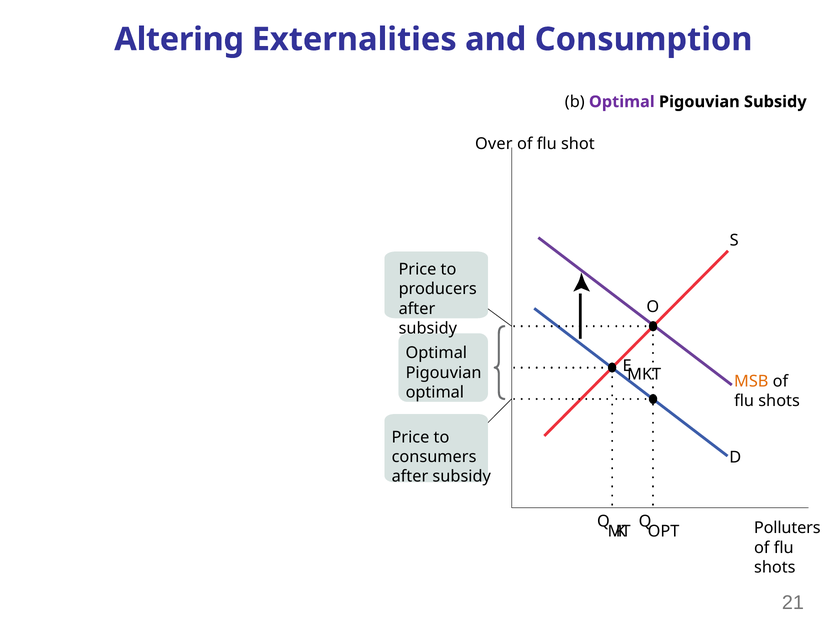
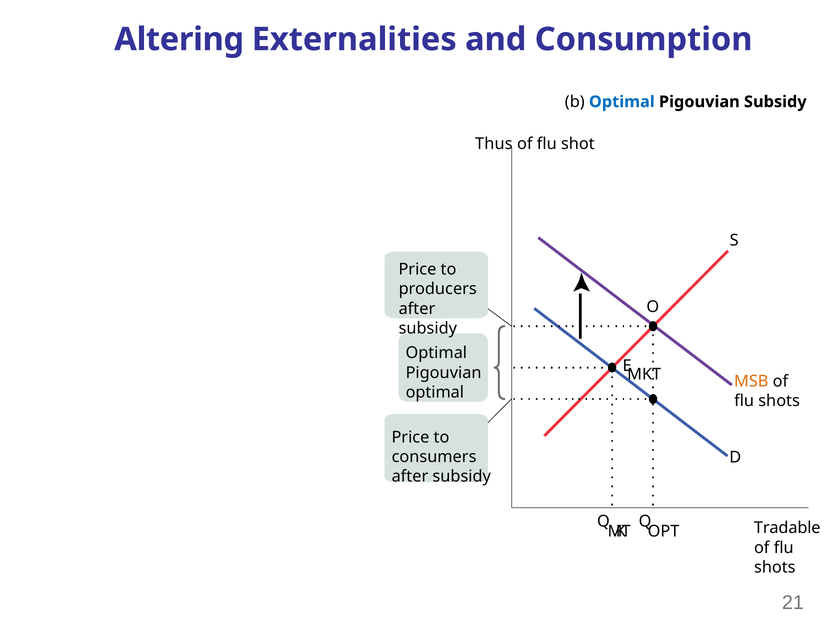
Optimal colour: purple -> blue (622, 102)
Over: Over -> Thus (494, 144)
Polluters: Polluters -> Tradable (787, 528)
